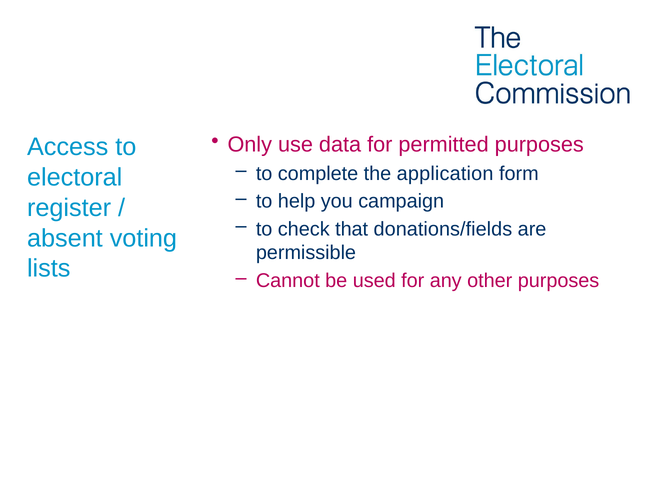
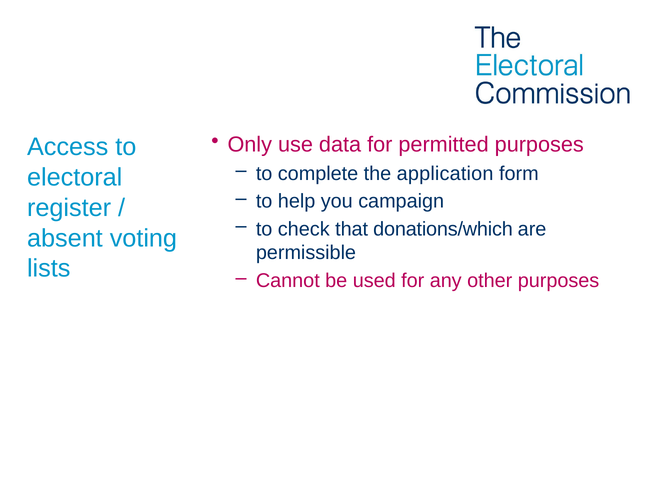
donations/fields: donations/fields -> donations/which (443, 229)
